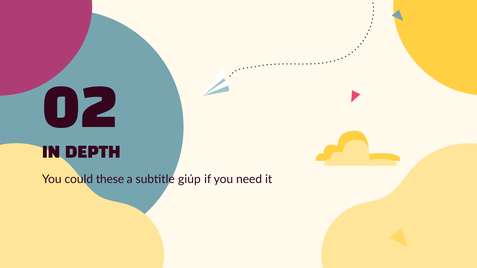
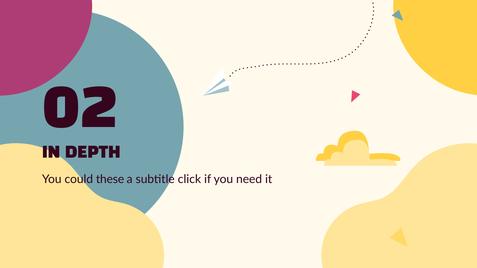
giúp: giúp -> click (189, 179)
